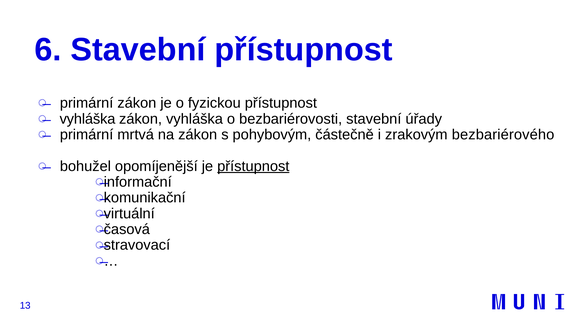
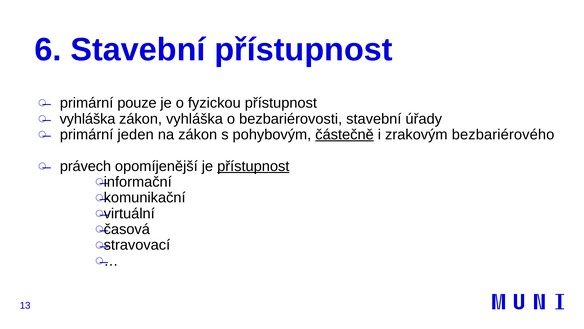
primární zákon: zákon -> pouze (137, 103)
mrtvá: mrtvá -> jeden (136, 134)
částečně underline: none -> present (345, 134)
bohužel: bohužel -> právech (85, 166)
